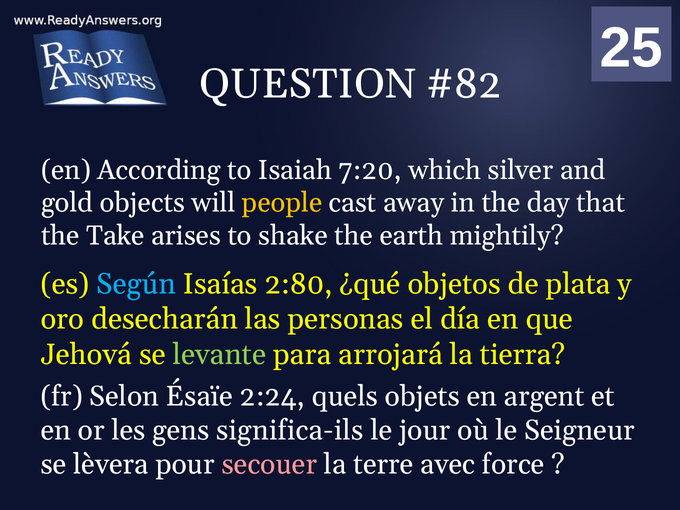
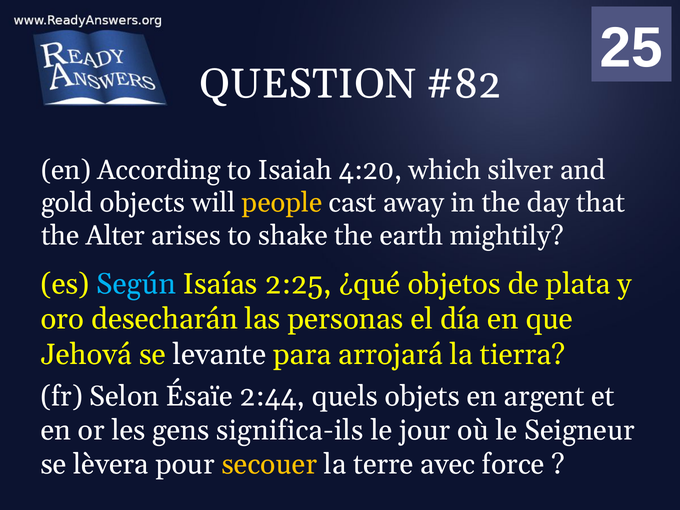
7:20: 7:20 -> 4:20 (370, 170)
Take: Take -> Alter (115, 236)
2:80: 2:80 -> 2:25 (298, 284)
levante colour: light green -> white (220, 354)
2:24: 2:24 -> 2:44 (272, 396)
secouer colour: pink -> yellow (269, 464)
